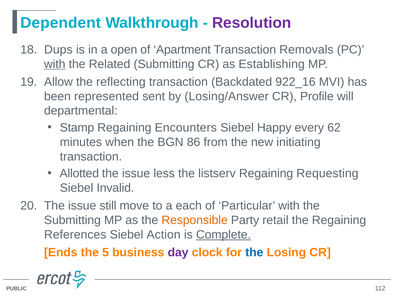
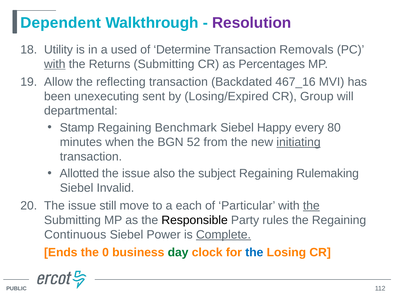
Dups: Dups -> Utility (58, 50)
open: open -> used (124, 50)
Apartment: Apartment -> Determine (182, 50)
Related: Related -> Returns (110, 64)
Establishing: Establishing -> Percentages (272, 64)
922_16: 922_16 -> 467_16 (295, 82)
represented: represented -> unexecuting (107, 96)
Losing/Answer: Losing/Answer -> Losing/Expired (227, 96)
Profile: Profile -> Group (317, 96)
Encounters: Encounters -> Benchmark (186, 128)
62: 62 -> 80 (334, 128)
86: 86 -> 52 (194, 142)
initiating underline: none -> present (299, 142)
less: less -> also (164, 174)
listserv: listserv -> subject (217, 174)
Requesting: Requesting -> Rulemaking (328, 174)
the underline: none -> present (311, 206)
Responsible colour: orange -> black (195, 220)
retail: retail -> rules (275, 220)
References: References -> Continuous (75, 235)
Action: Action -> Power (164, 235)
5: 5 -> 0 (106, 253)
day colour: purple -> green (178, 253)
